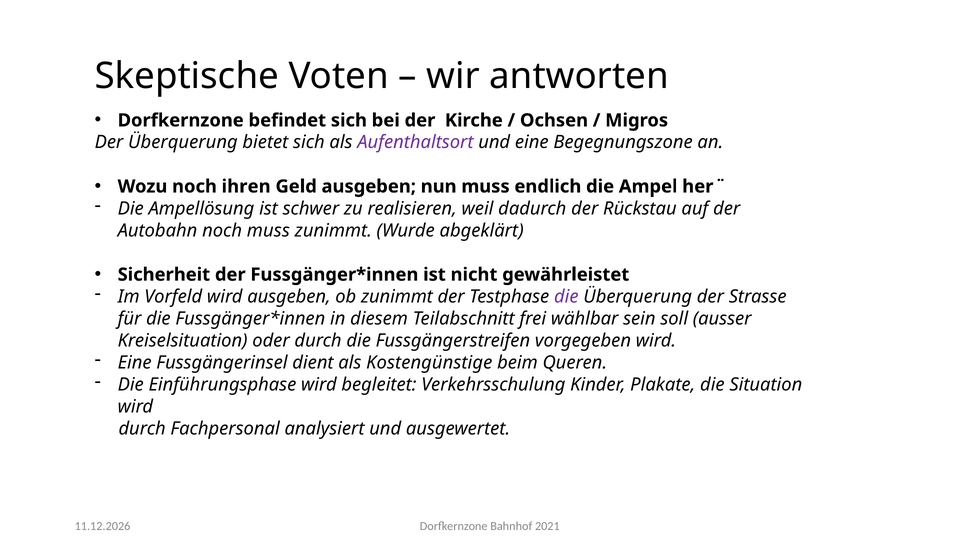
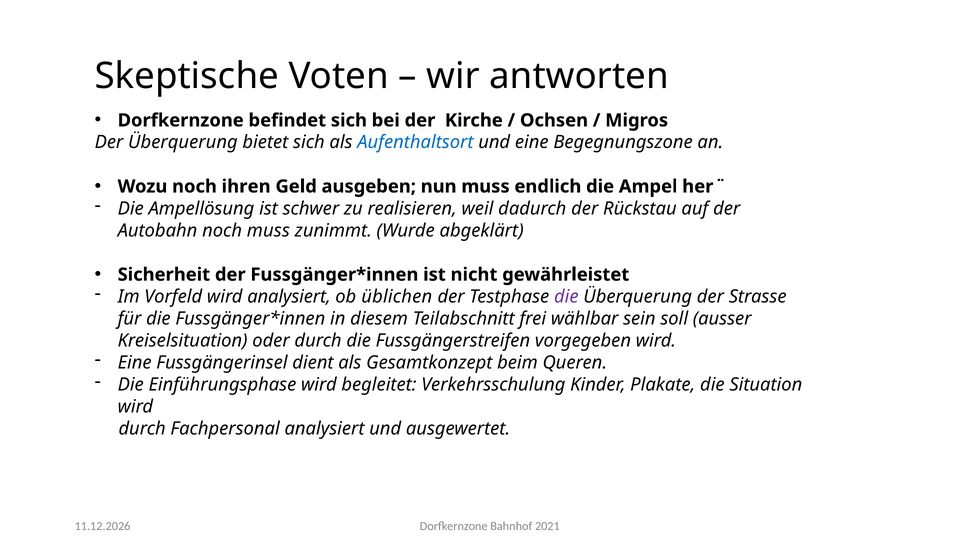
Aufenthaltsort colour: purple -> blue (415, 142)
wird ausgeben: ausgeben -> analysiert (289, 297)
ob zunimmt: zunimmt -> üblichen (397, 297)
Kostengünstige: Kostengünstige -> Gesamtkonzept (429, 363)
